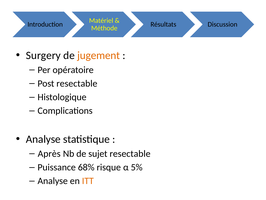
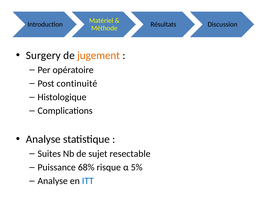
Post resectable: resectable -> continuité (77, 83)
Après: Après -> Suites (49, 153)
ITT colour: orange -> blue (88, 181)
